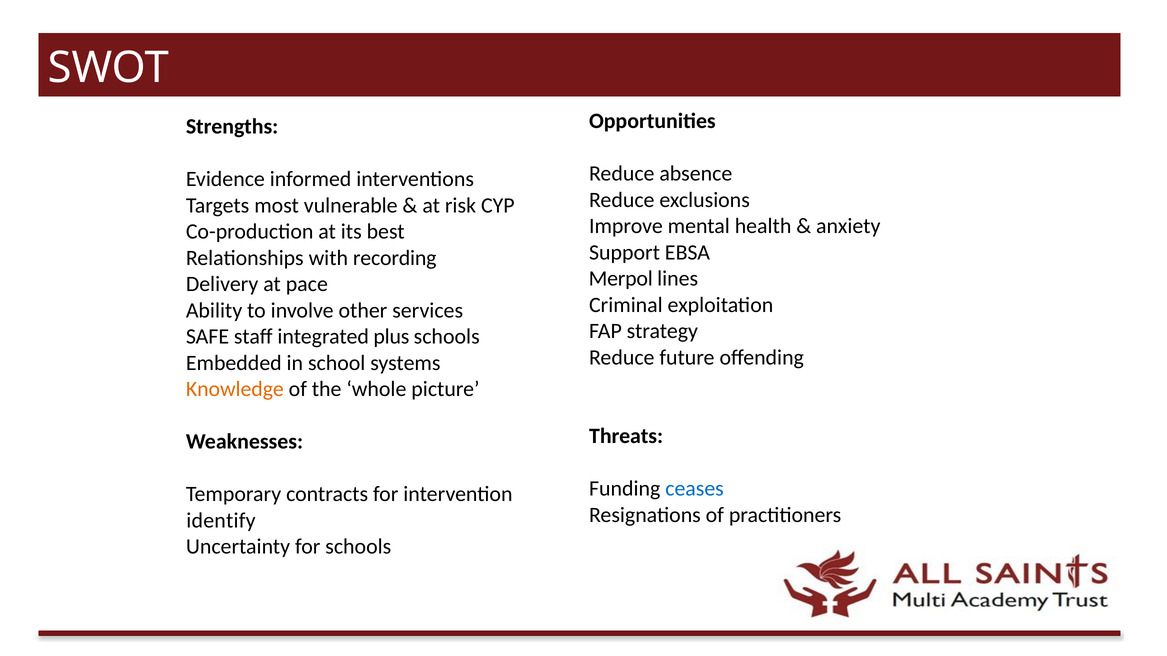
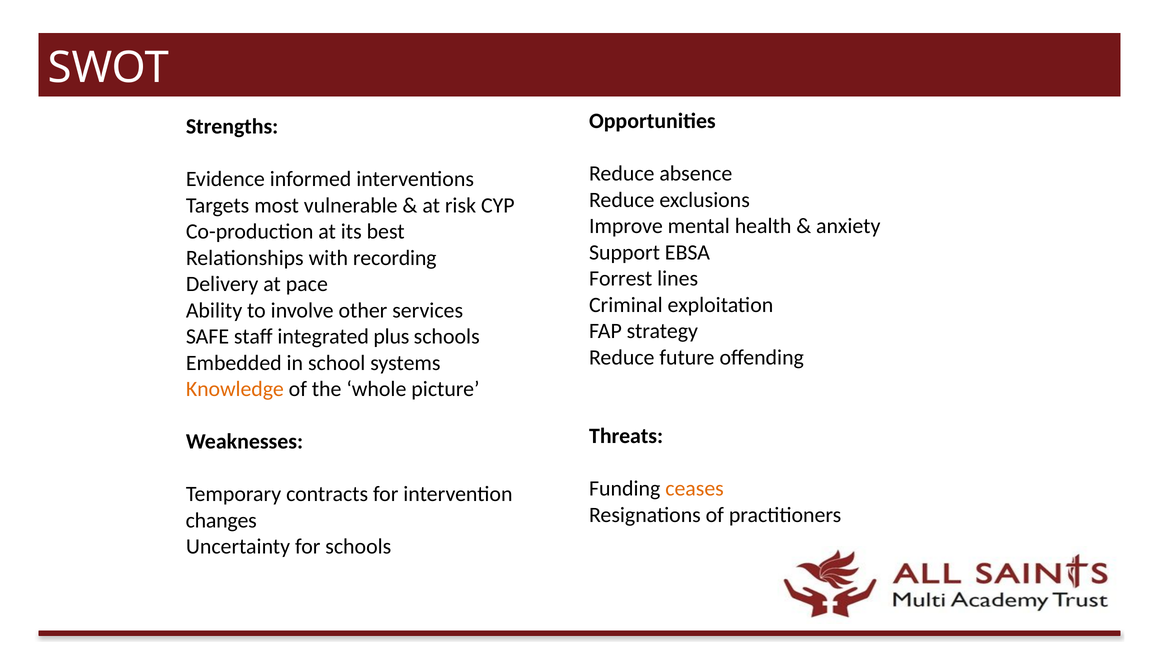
Merpol: Merpol -> Forrest (621, 279)
ceases colour: blue -> orange (695, 489)
identify: identify -> changes (221, 521)
